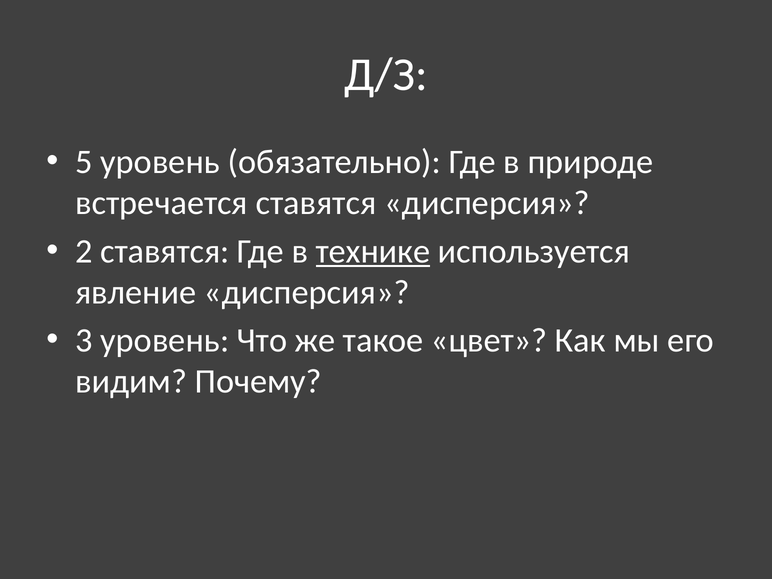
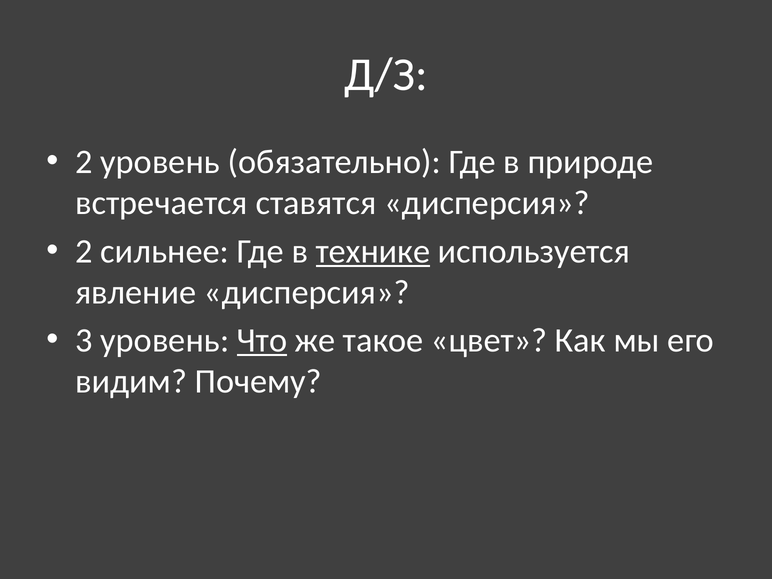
5: 5 -> 2 (84, 162)
2 ставятся: ставятся -> сильнее (165, 251)
Что underline: none -> present (262, 340)
